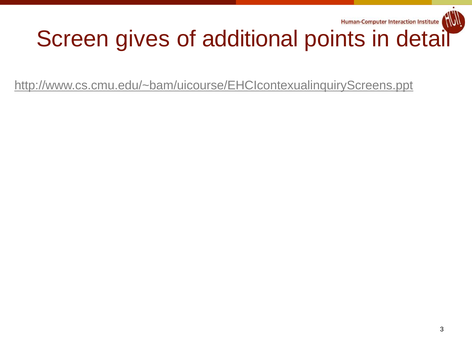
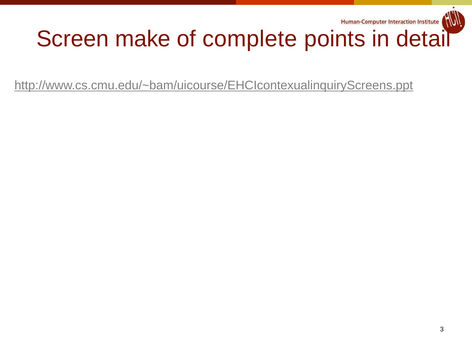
gives: gives -> make (143, 39)
additional: additional -> complete (250, 39)
